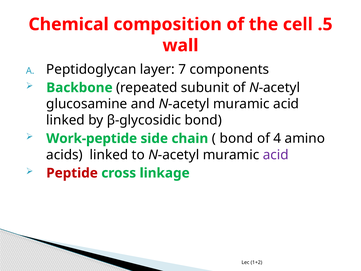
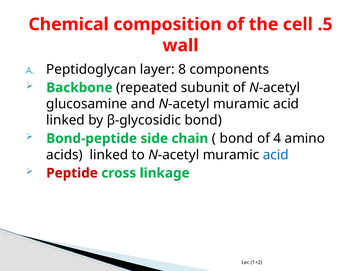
7: 7 -> 8 (182, 69)
Work-peptide: Work-peptide -> Bond-peptide (92, 138)
acid colour: purple -> blue (276, 155)
